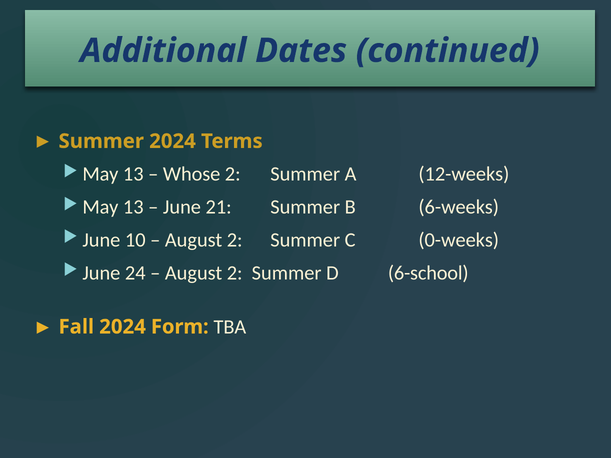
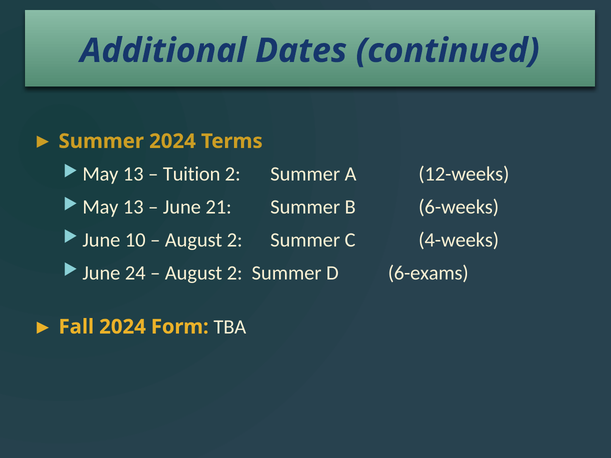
Whose: Whose -> Tuition (192, 174)
0-weeks: 0-weeks -> 4-weeks (459, 240)
6-school: 6-school -> 6-exams (428, 273)
